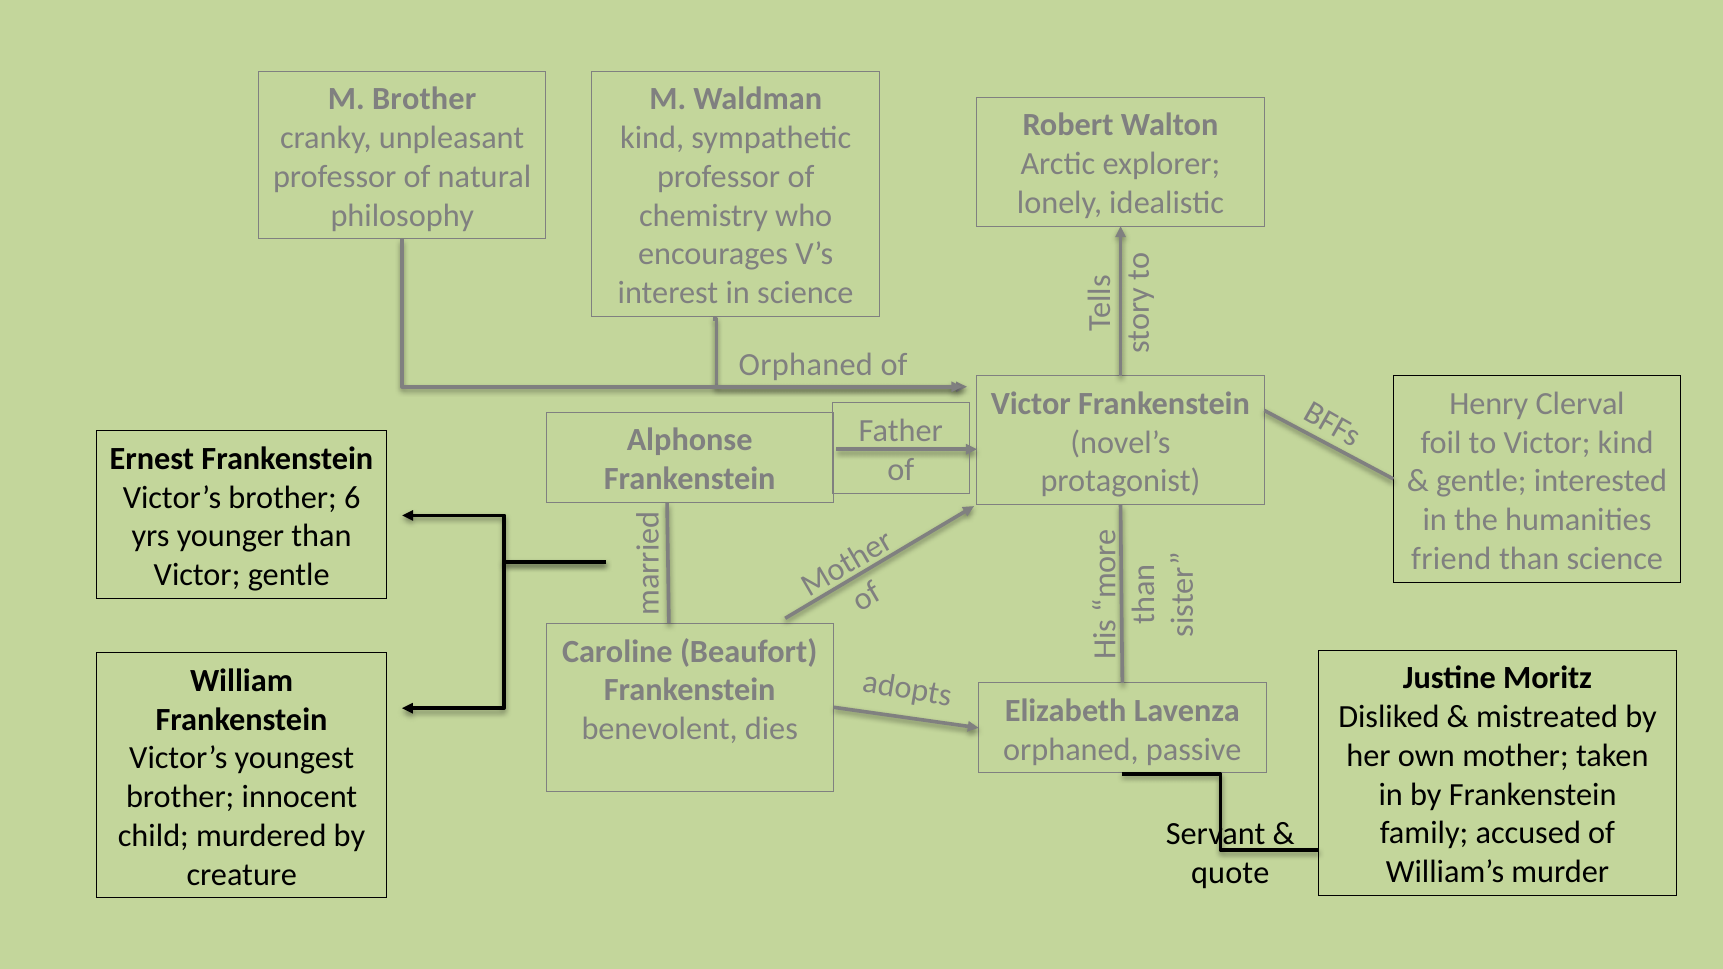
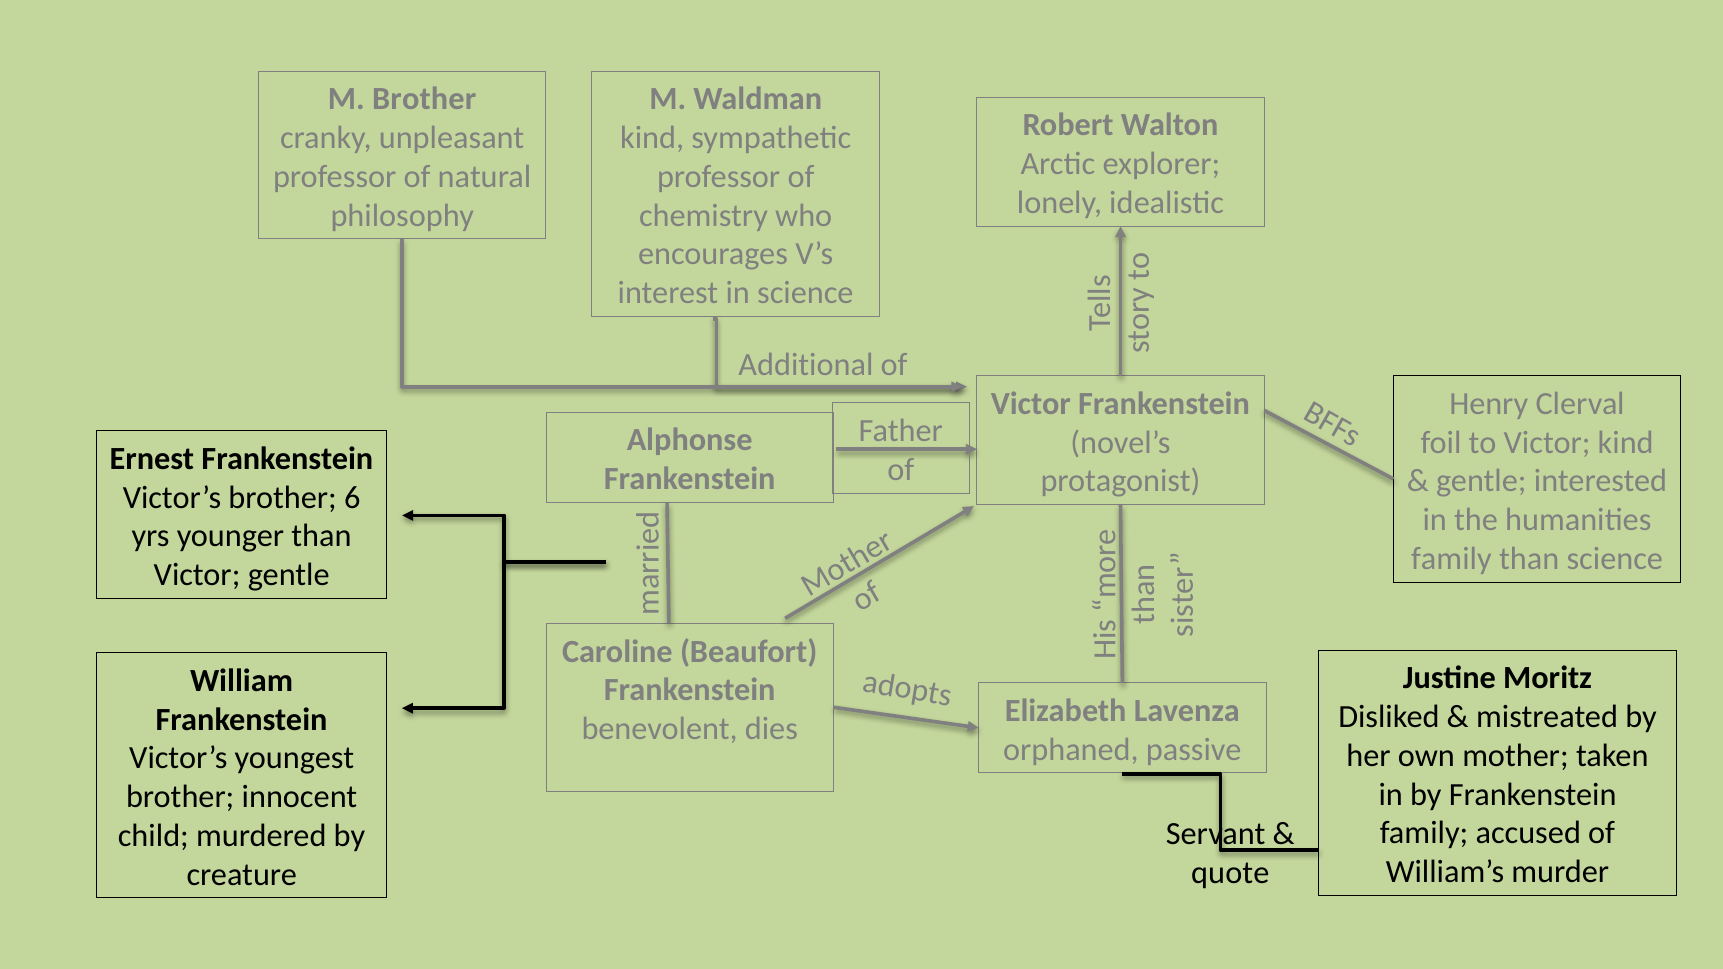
Orphaned: Orphaned -> Additional (806, 365)
friend: friend -> family (1451, 559)
